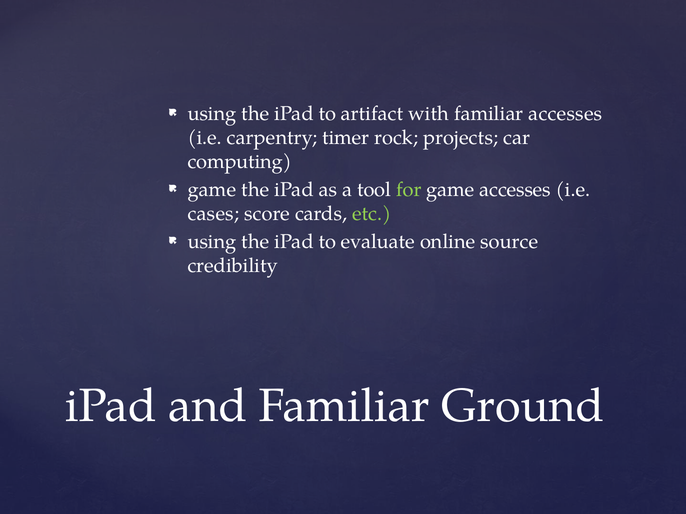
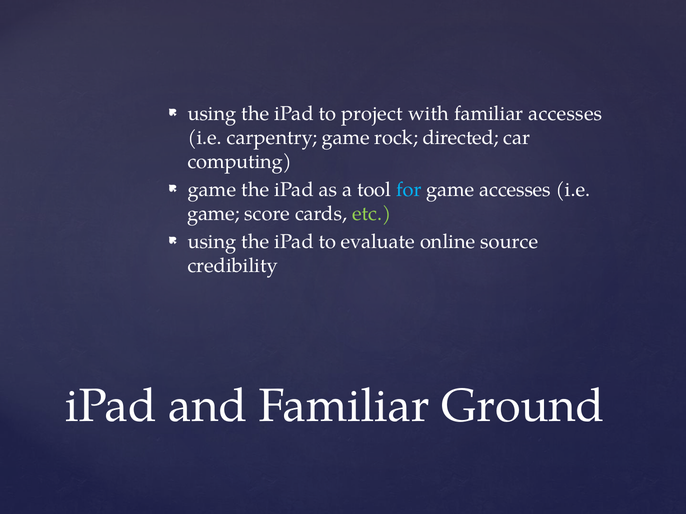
artifact: artifact -> project (372, 114)
carpentry timer: timer -> game (346, 138)
projects: projects -> directed (461, 138)
for colour: light green -> light blue (409, 190)
cases: cases -> game (213, 214)
